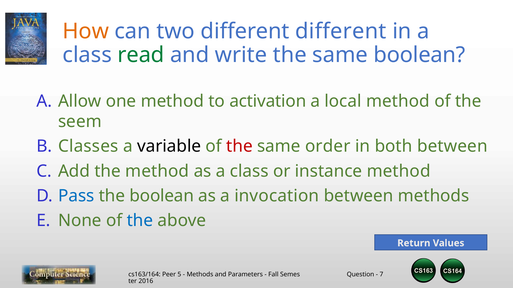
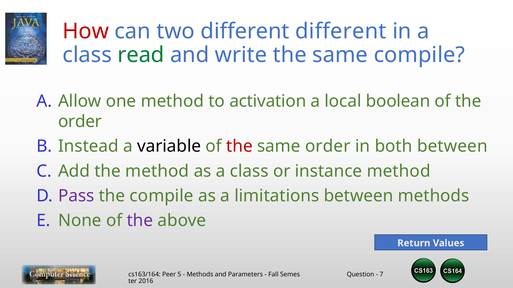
How colour: orange -> red (86, 31)
same boolean: boolean -> compile (419, 55)
local method: method -> boolean (398, 101)
seem: seem -> order (80, 122)
Classes: Classes -> Instead (88, 147)
Pass colour: blue -> purple (76, 196)
the boolean: boolean -> compile (162, 196)
invocation: invocation -> limitations (277, 196)
the colour: blue -> purple (140, 221)
